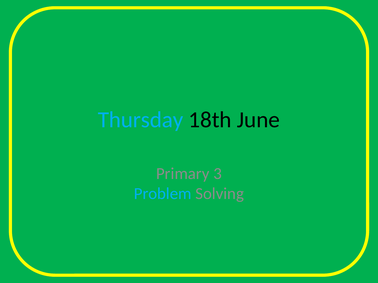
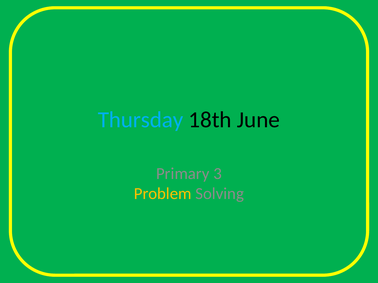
Problem colour: light blue -> yellow (163, 194)
